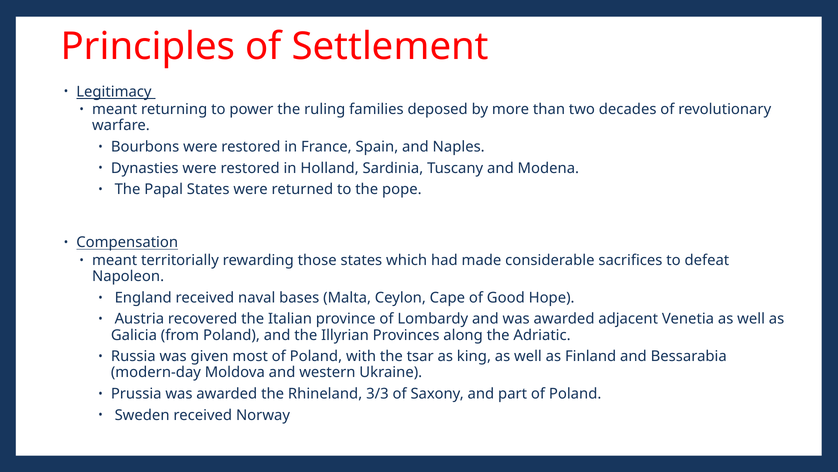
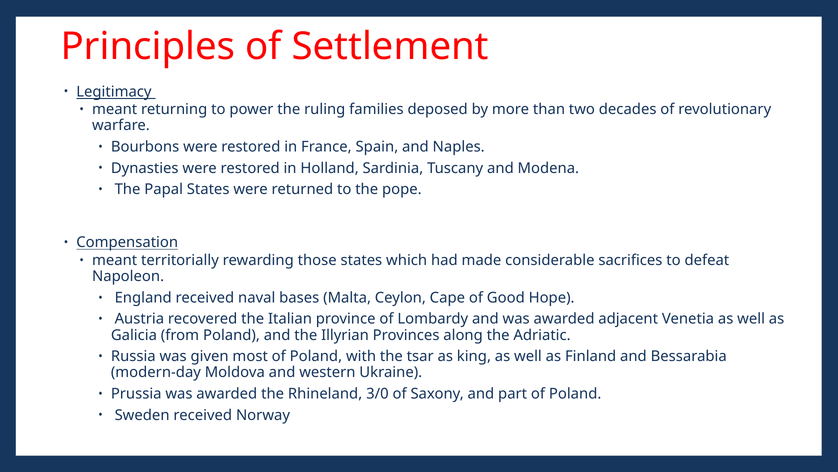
3/3: 3/3 -> 3/0 (377, 393)
